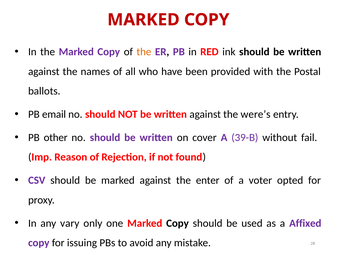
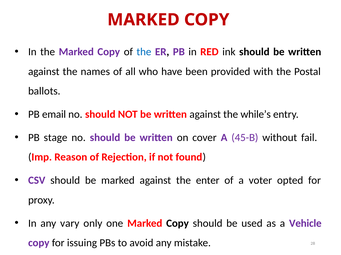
the colour: orange -> blue (144, 52)
were’s: were’s -> while’s (256, 115)
other: other -> stage (56, 138)
39-B: 39-B -> 45-B (245, 138)
Affixed: Affixed -> Vehicle (305, 224)
